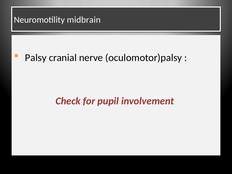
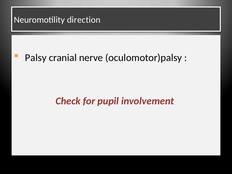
midbrain: midbrain -> direction (84, 20)
